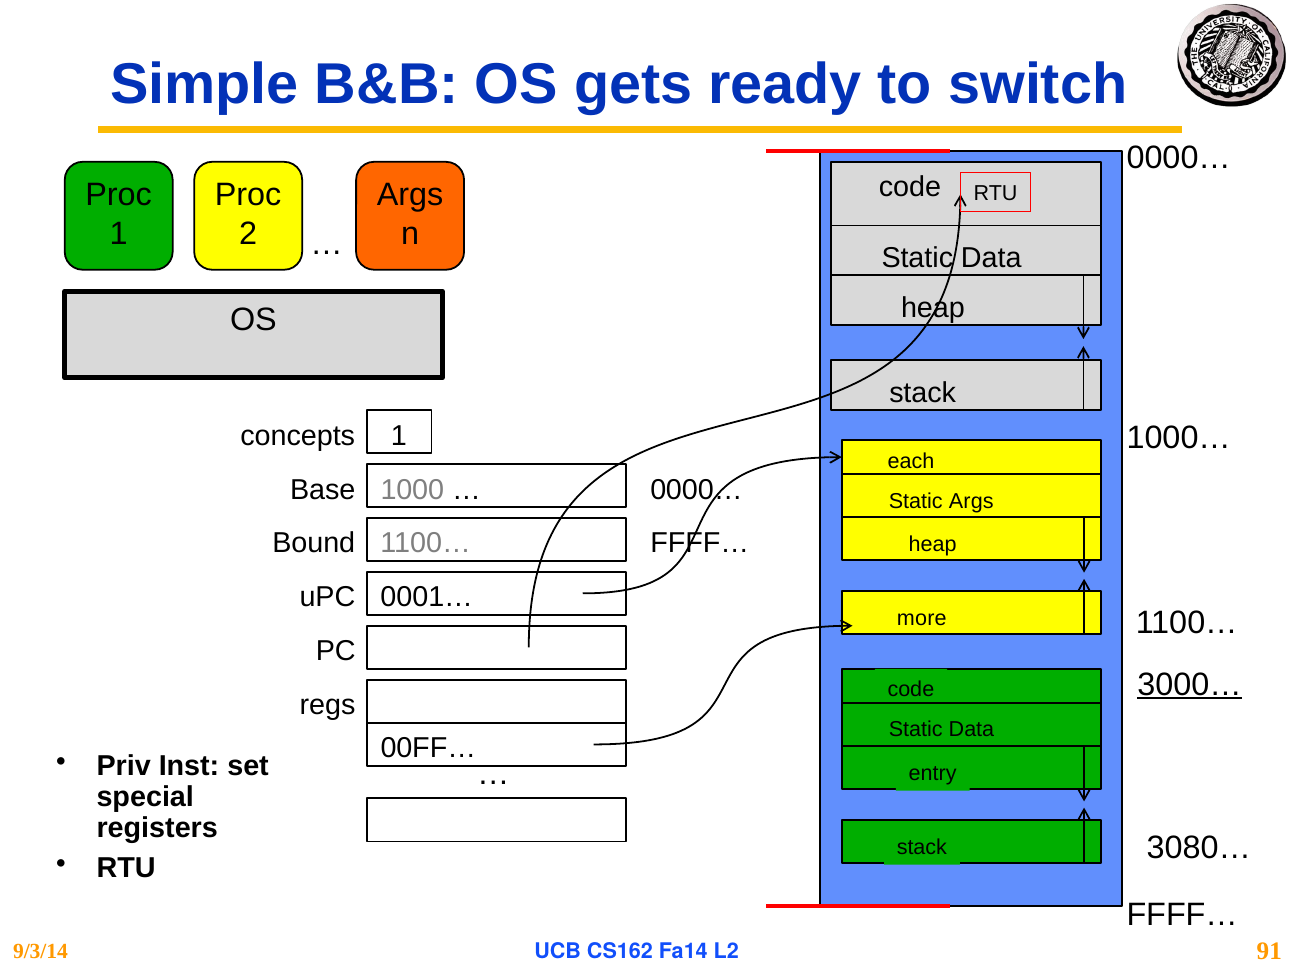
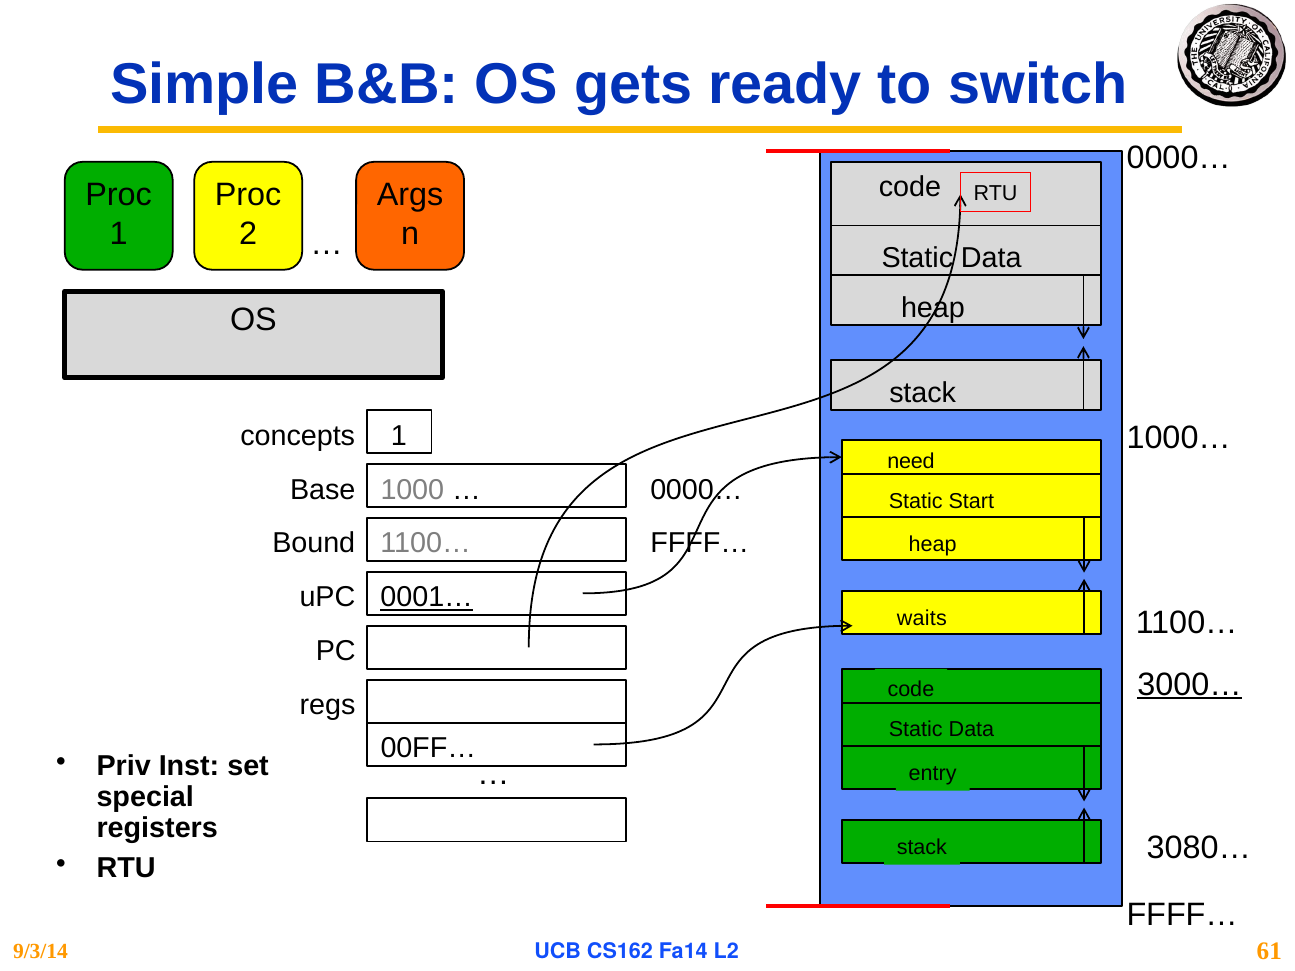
each: each -> need (911, 461)
Static Args: Args -> Start (971, 501)
0001… underline: none -> present (427, 598)
more: more -> waits (922, 618)
91: 91 -> 61 (1269, 951)
